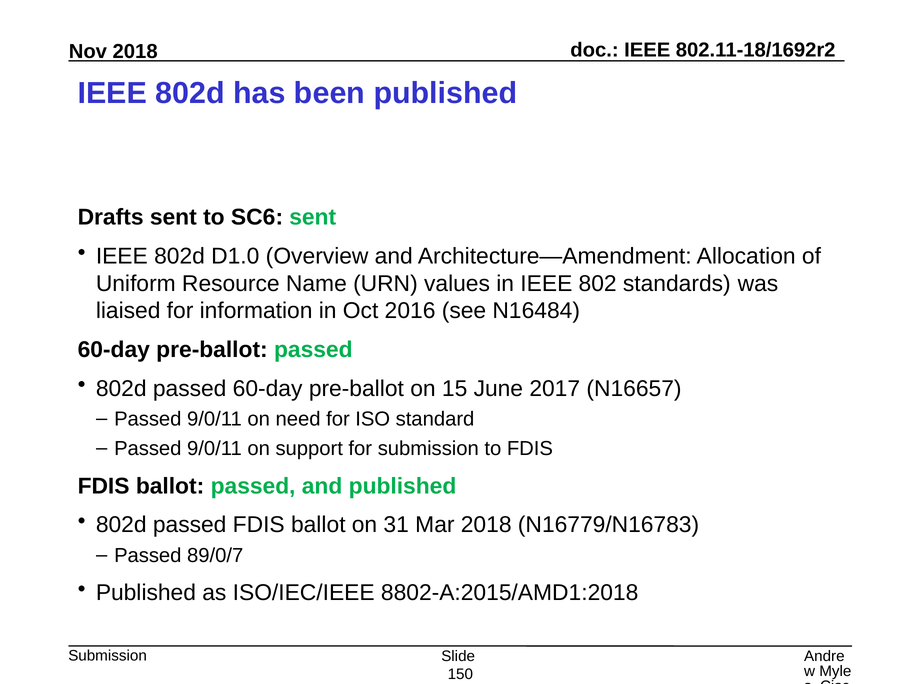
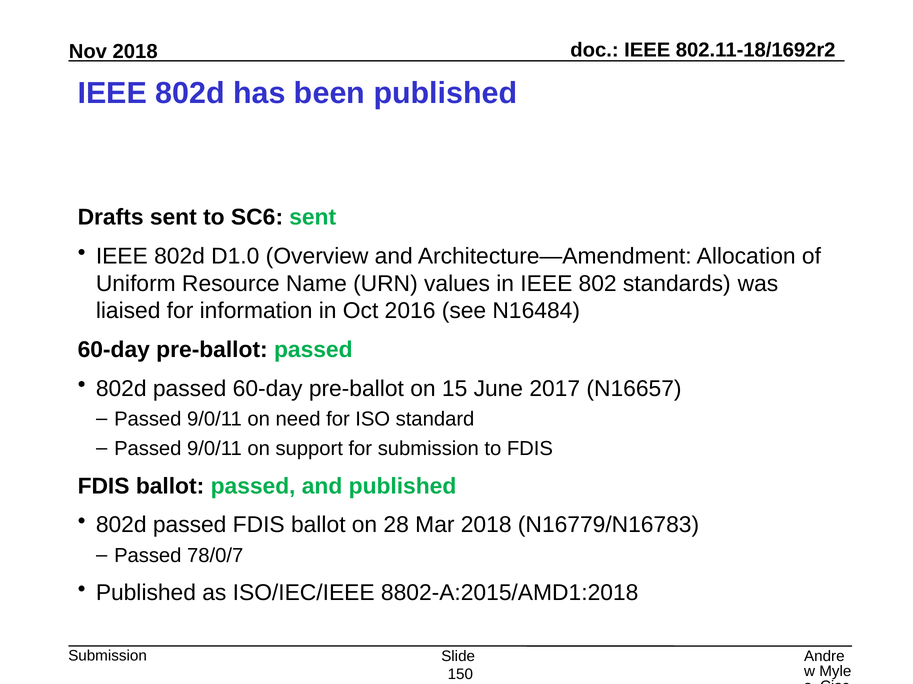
31: 31 -> 28 (396, 525)
89/0/7: 89/0/7 -> 78/0/7 (215, 556)
